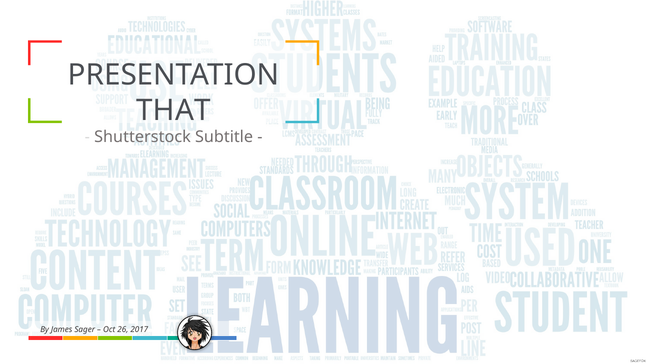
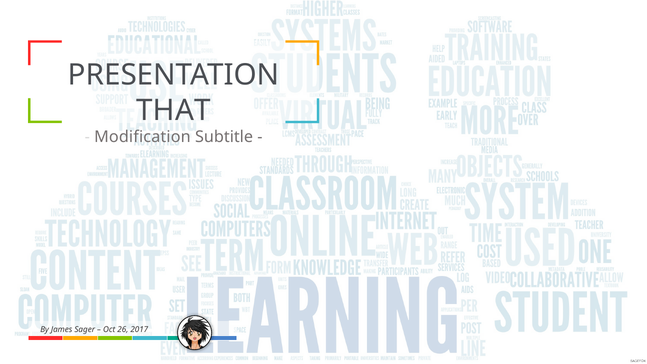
Shutterstock: Shutterstock -> Modification (142, 137)
